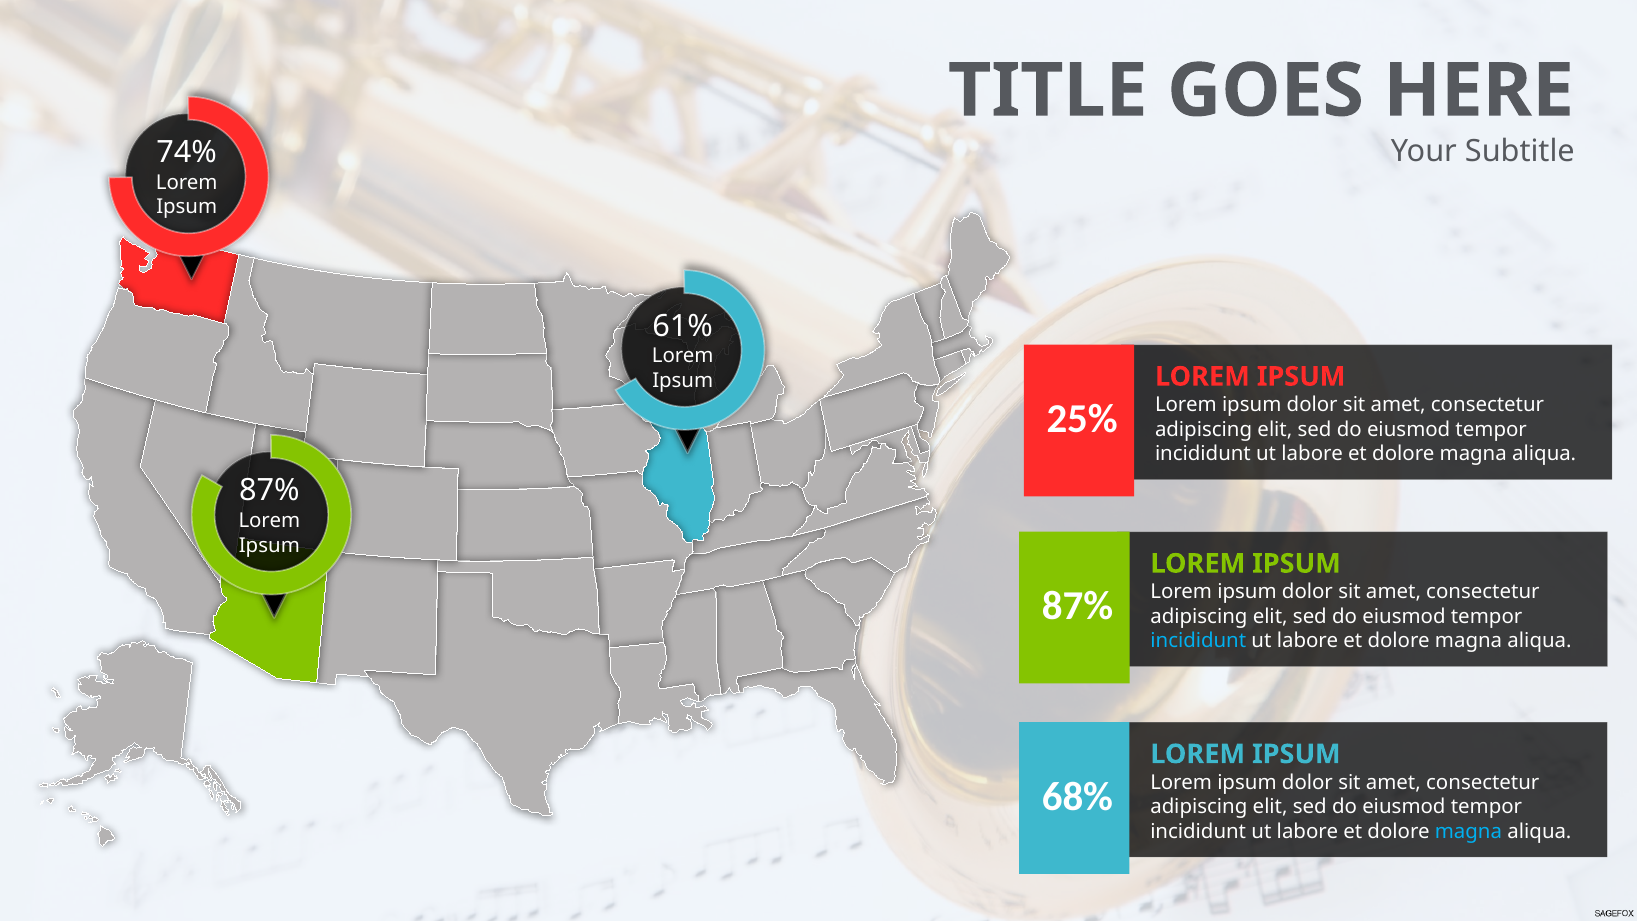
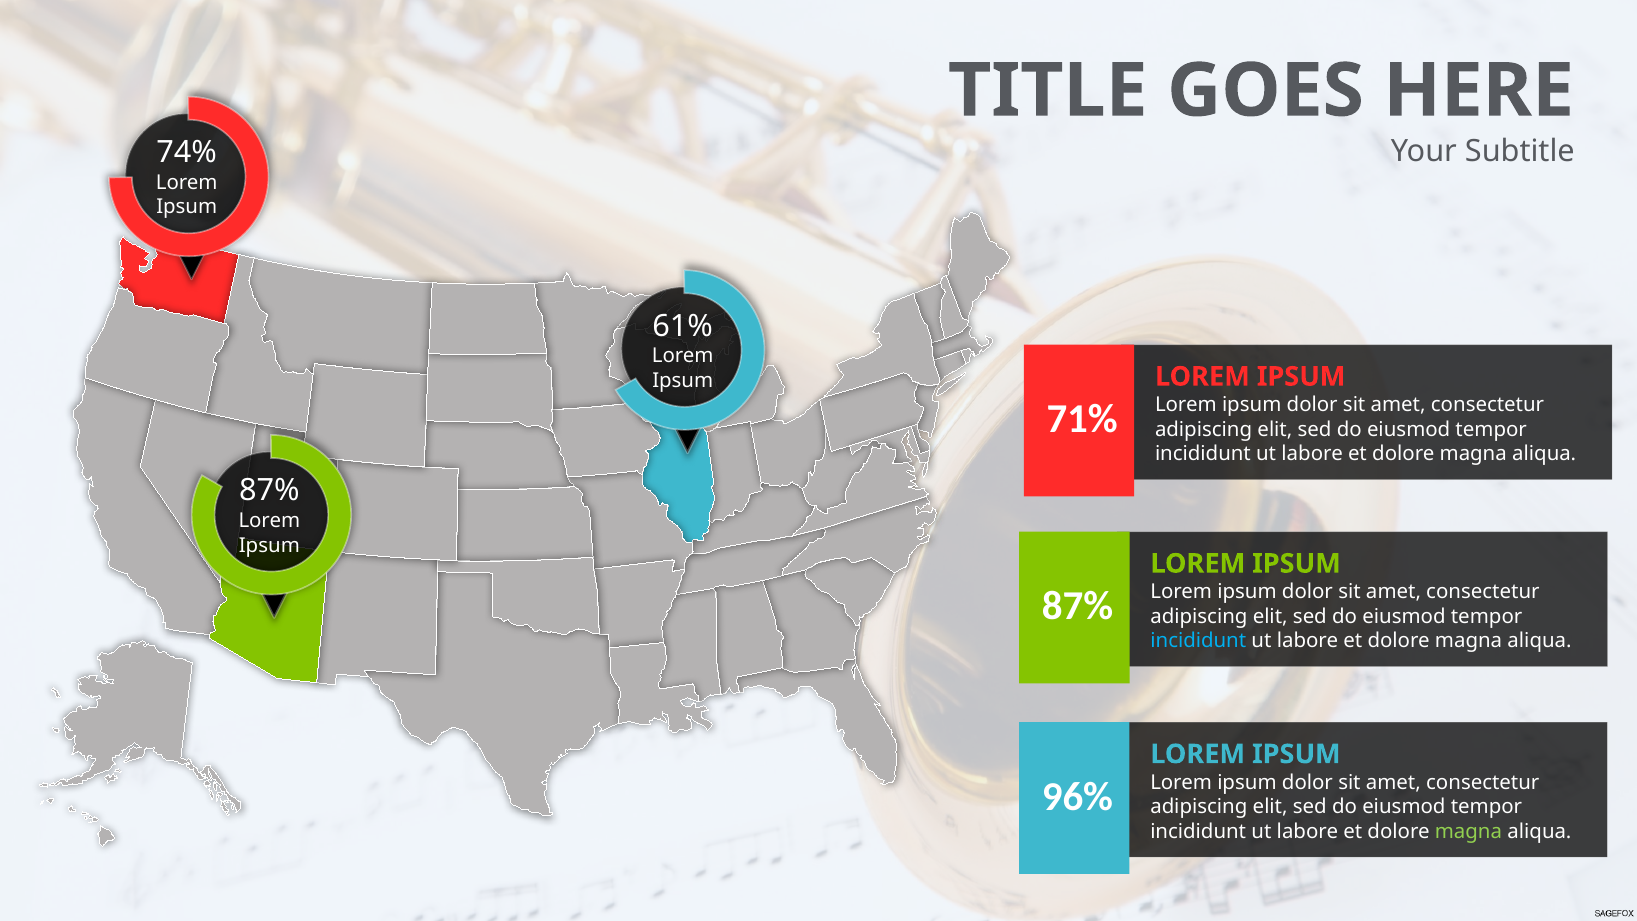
25%: 25% -> 71% (1082, 419)
68%: 68% -> 96% (1077, 797)
magna colour: light blue -> light green (1468, 831)
